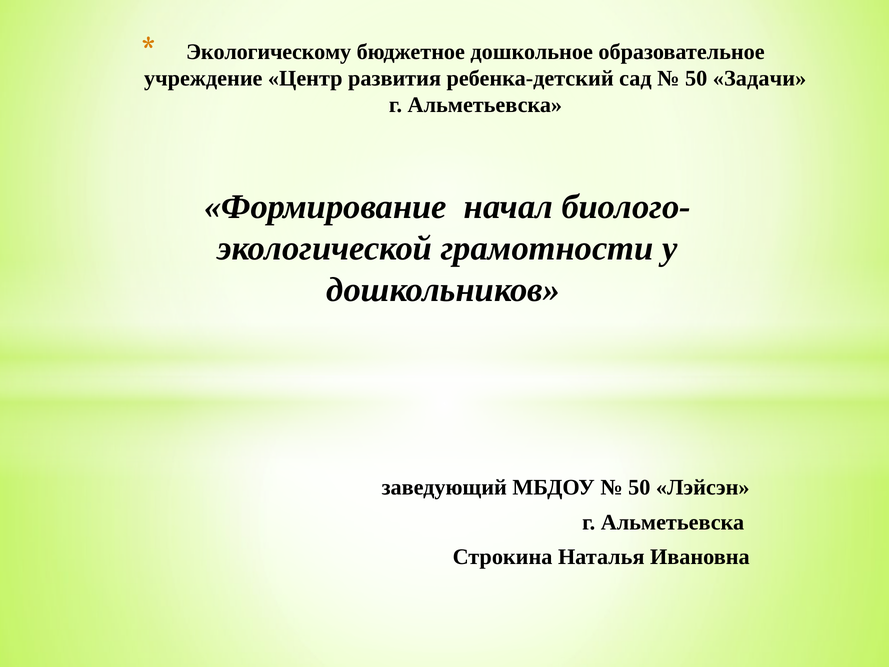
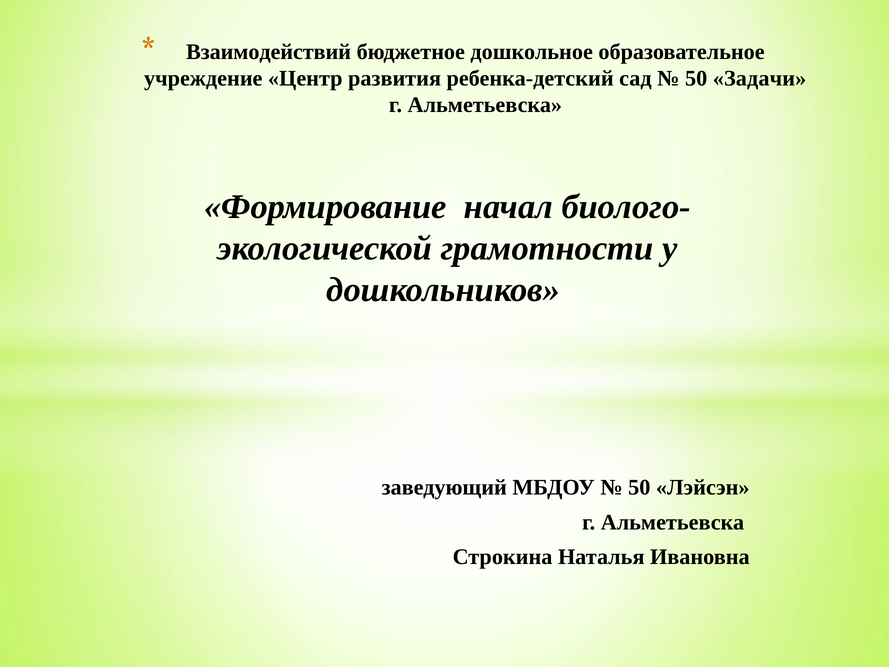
Экологическому: Экологическому -> Взаимодействий (269, 52)
